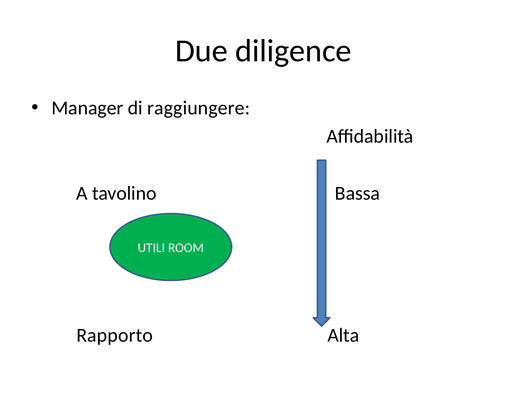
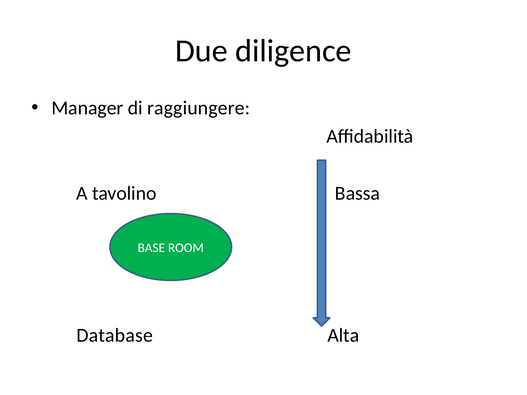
UTILI: UTILI -> BASE (151, 248)
Rapporto: Rapporto -> Database (115, 336)
